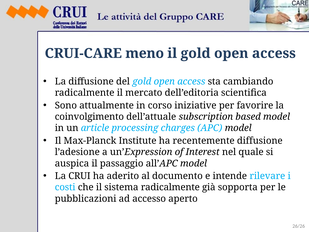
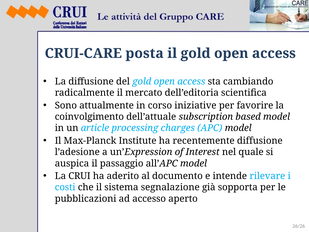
meno: meno -> posta (145, 53)
sistema radicalmente: radicalmente -> segnalazione (170, 187)
